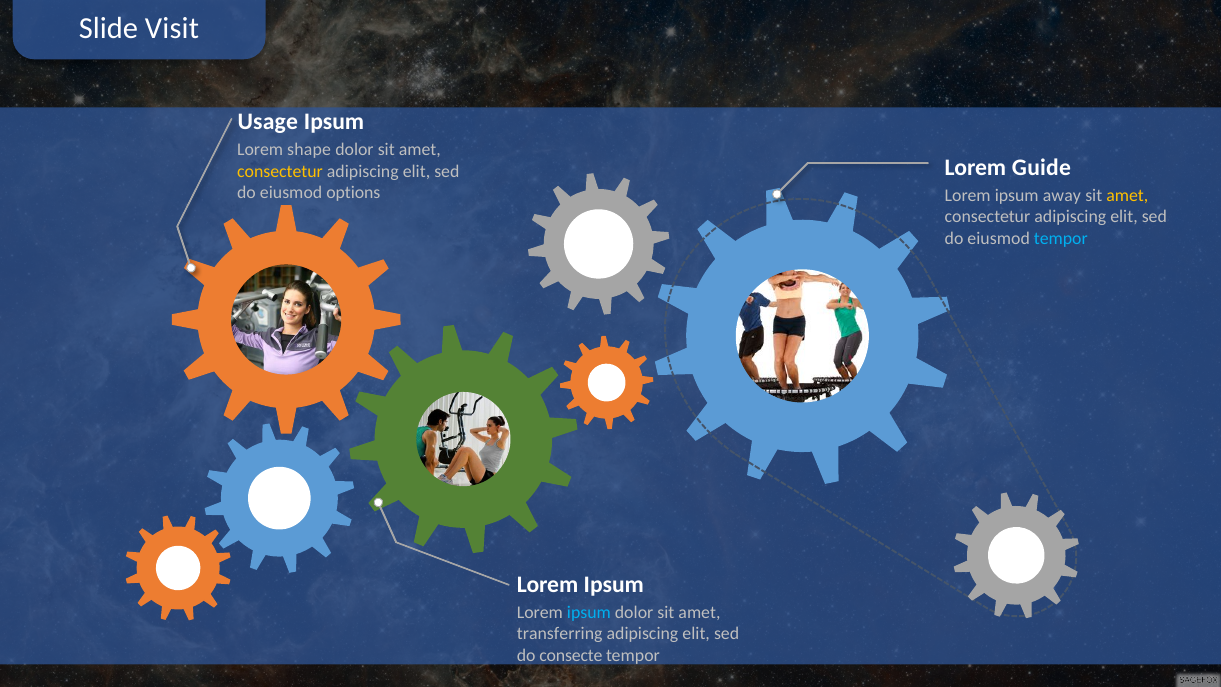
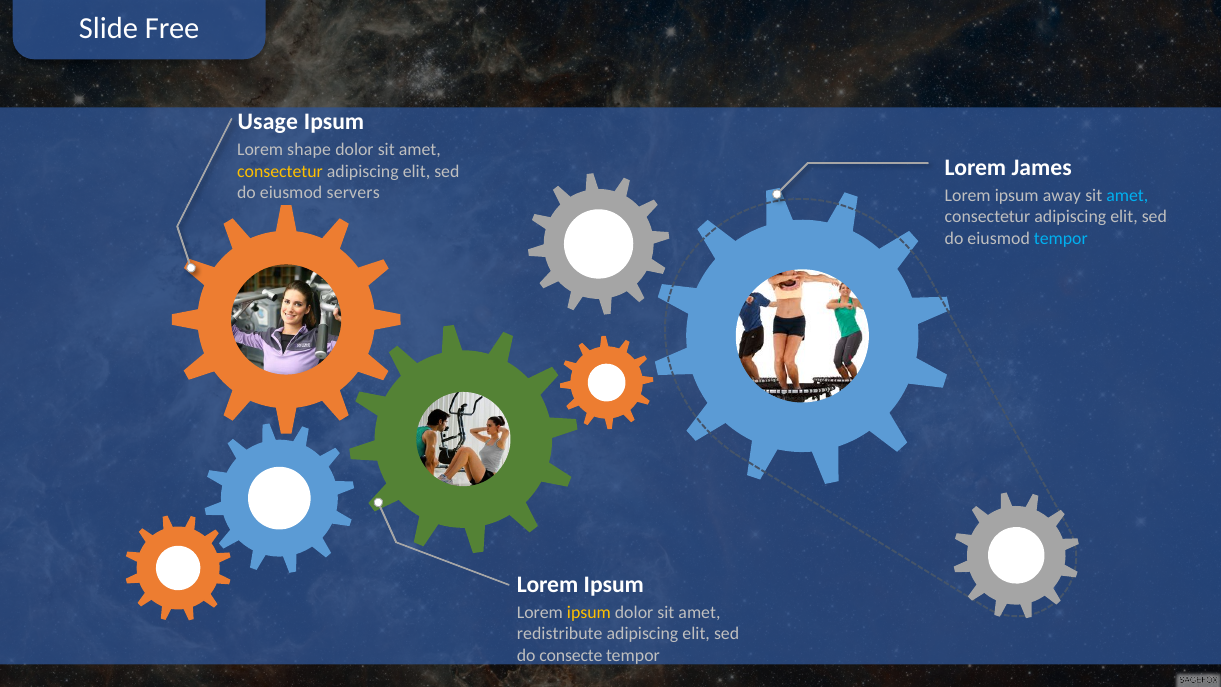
Visit: Visit -> Free (172, 29)
Guide: Guide -> James (1042, 167)
options: options -> servers (353, 193)
amet colour: yellow -> light blue (1127, 195)
ipsum colour: light blue -> yellow (589, 612)
transferring: transferring -> redistribute (560, 634)
